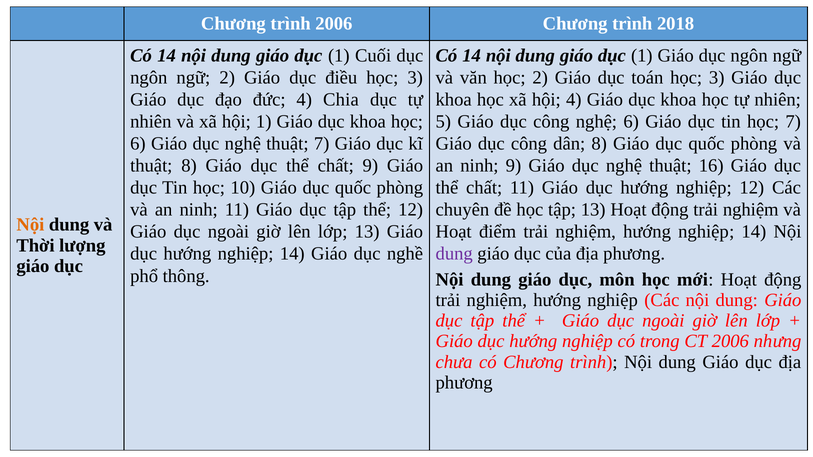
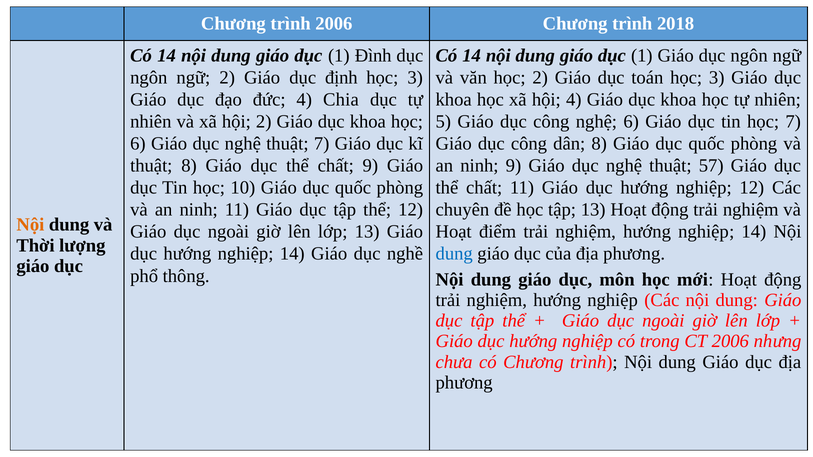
Cuối: Cuối -> Đình (373, 55)
điều: điều -> định (341, 78)
hội 1: 1 -> 2 (264, 122)
16: 16 -> 57 (711, 166)
dung colour: purple -> blue (454, 254)
